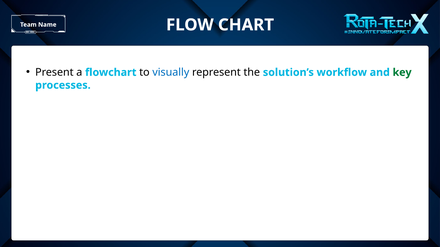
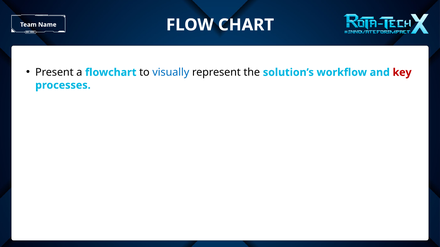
key colour: green -> red (402, 73)
